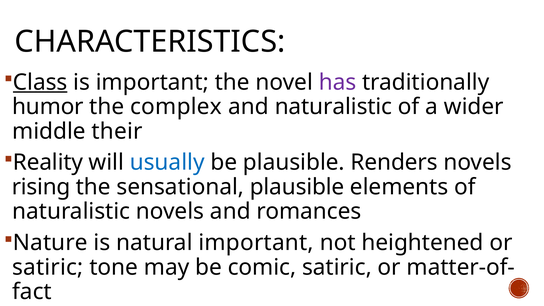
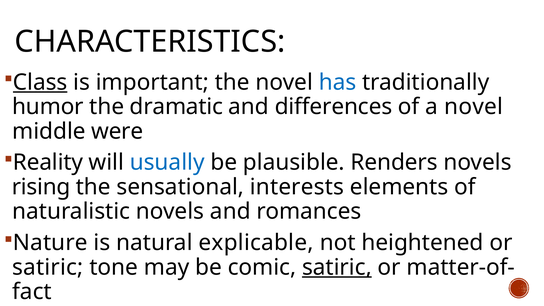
has colour: purple -> blue (338, 82)
complex: complex -> dramatic (176, 107)
and naturalistic: naturalistic -> differences (333, 107)
a wider: wider -> novel (474, 107)
their: their -> were (117, 131)
sensational plausible: plausible -> interests (297, 187)
natural important: important -> explicable (256, 243)
satiric underline: none -> present (337, 267)
